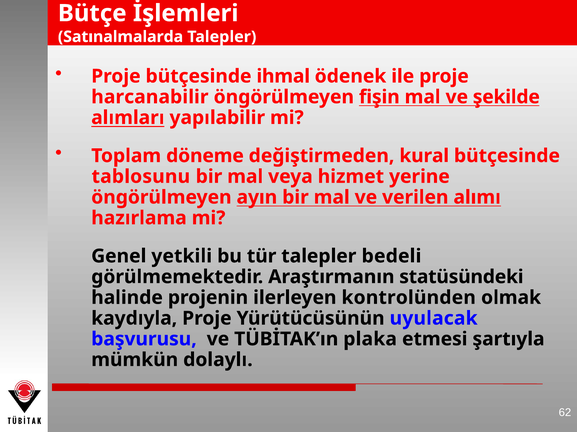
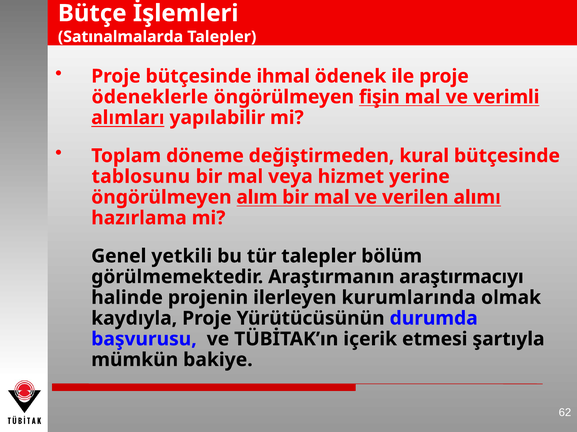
harcanabilir: harcanabilir -> ödeneklerle (150, 97)
şekilde: şekilde -> verimli (506, 97)
ayın: ayın -> alım (257, 198)
bedeli: bedeli -> bölüm (392, 257)
statüsündeki: statüsündeki -> araştırmacıyı (461, 277)
kontrolünden: kontrolünden -> kurumlarında (409, 298)
uyulacak: uyulacak -> durumda (434, 319)
plaka: plaka -> içerik (370, 340)
dolaylı: dolaylı -> bakiye (218, 360)
